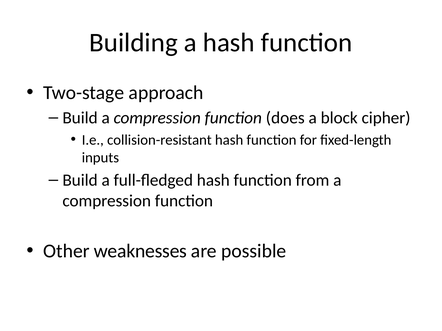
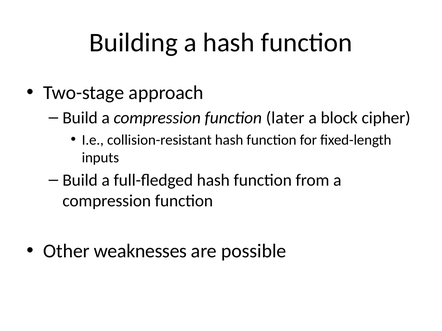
does: does -> later (285, 118)
